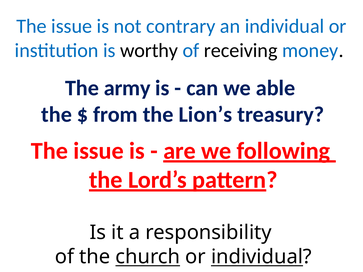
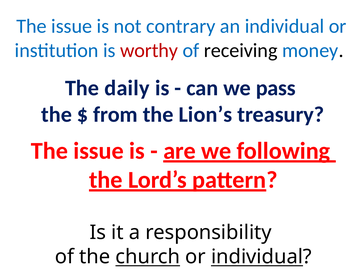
worthy colour: black -> red (149, 51)
army: army -> daily (127, 88)
able: able -> pass (276, 88)
